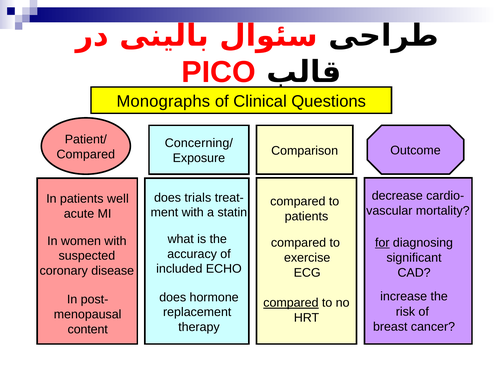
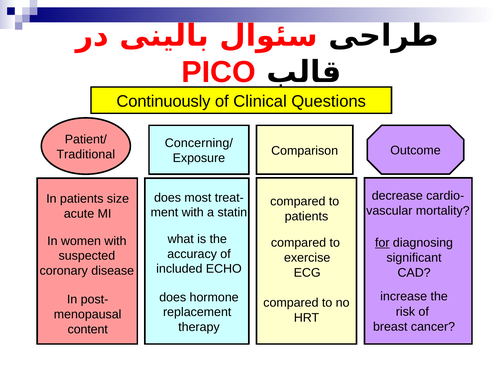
Monographs: Monographs -> Continuously (163, 101)
Compared: Compared -> Traditional (86, 154)
trials: trials -> most (198, 197)
well: well -> size (118, 199)
compared underline: present -> none (291, 303)
